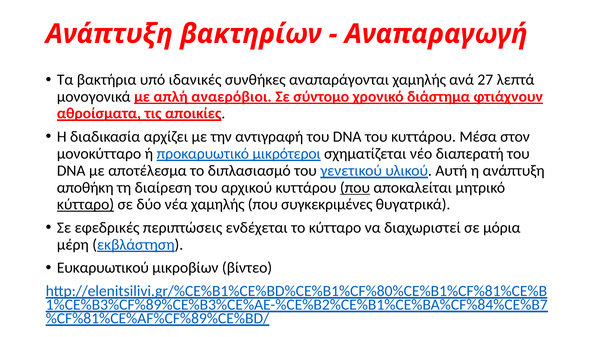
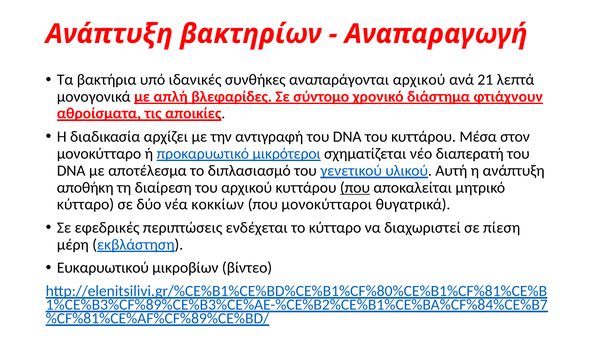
αναπαράγονται χαμηλής: χαμηλής -> αρχικού (419, 80)
27: 27 -> 21 (485, 80)
αναερόβιοι: αναερόβιοι -> βλεφαρίδες (232, 97)
κύτταρο underline: present -> none (85, 204)
νέα χαμηλής: χαμηλής -> κοκκίων (218, 204)
συγκεκριμένες: συγκεκριμένες -> μονοκύτταροι (327, 204)
μόρια: μόρια -> πίεση (502, 228)
